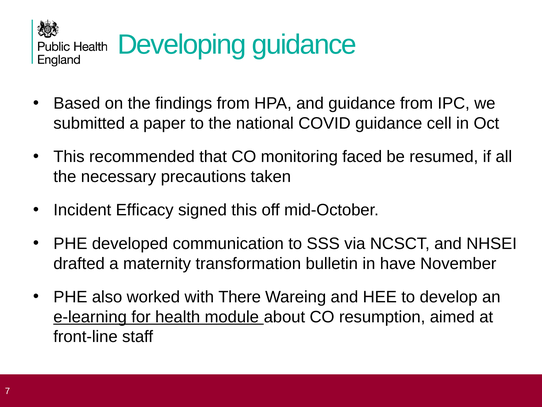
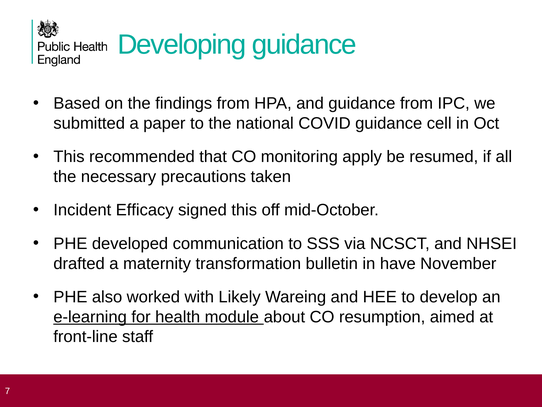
faced: faced -> apply (362, 157)
There: There -> Likely (240, 297)
